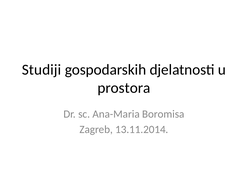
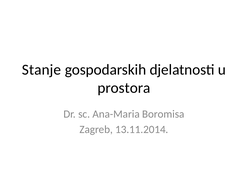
Studiji: Studiji -> Stanje (42, 70)
